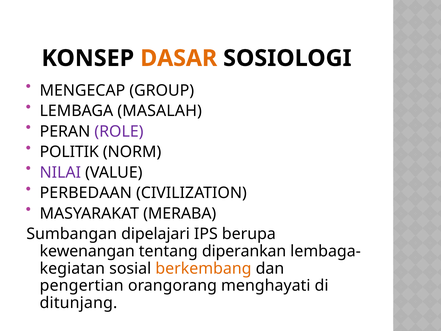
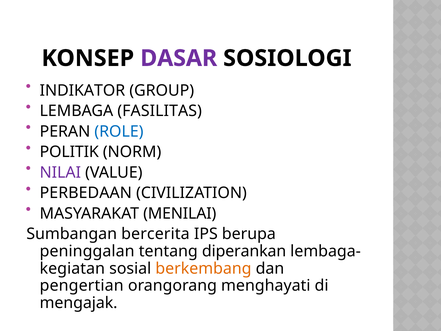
DASAR colour: orange -> purple (179, 58)
MENGECAP: MENGECAP -> INDIKATOR (82, 90)
MASALAH: MASALAH -> FASILITAS (160, 111)
ROLE colour: purple -> blue (119, 131)
MERABA: MERABA -> MENILAI (180, 213)
dipelajari: dipelajari -> bercerita (155, 234)
kewenangan: kewenangan -> peninggalan (87, 251)
ditunjang: ditunjang -> mengajak (79, 303)
